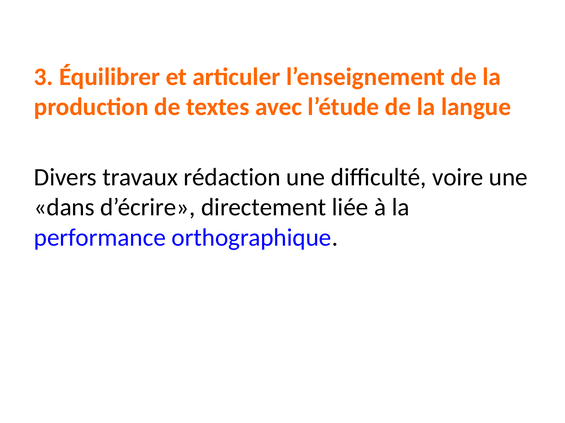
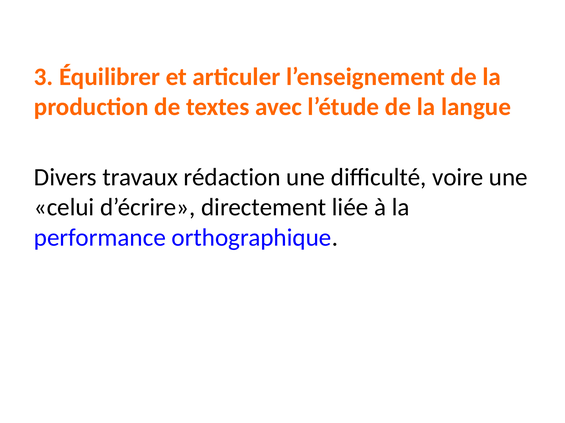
dans: dans -> celui (64, 208)
